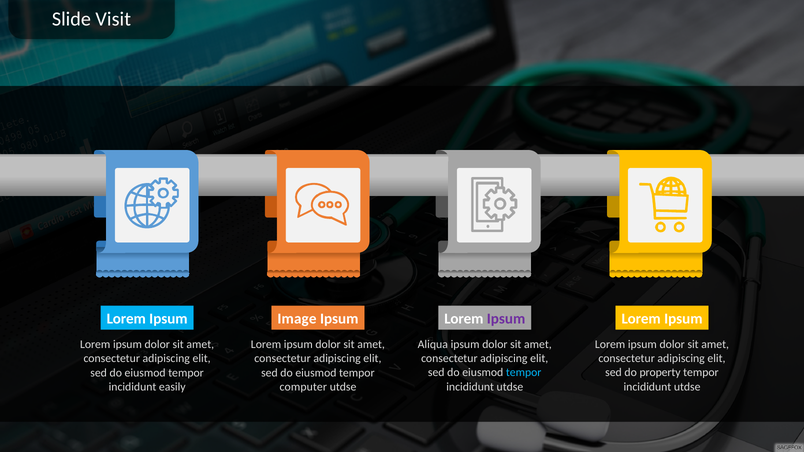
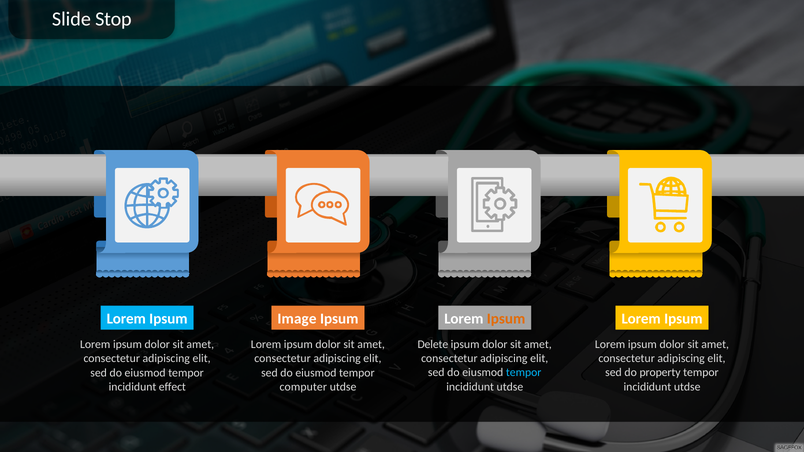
Visit: Visit -> Stop (113, 19)
Ipsum colour: purple -> orange (506, 319)
Aliqua: Aliqua -> Delete (433, 345)
easily: easily -> effect (172, 387)
